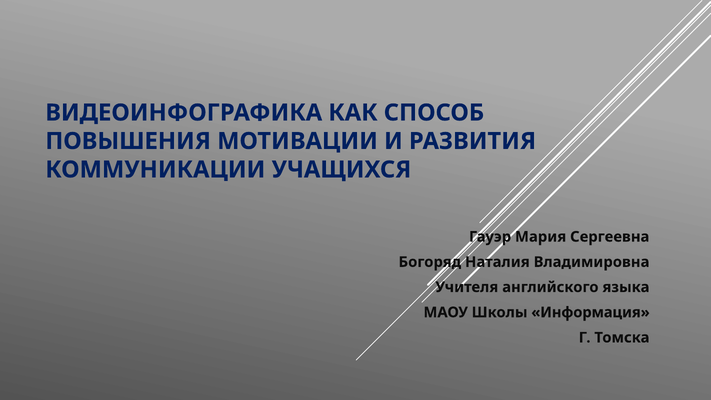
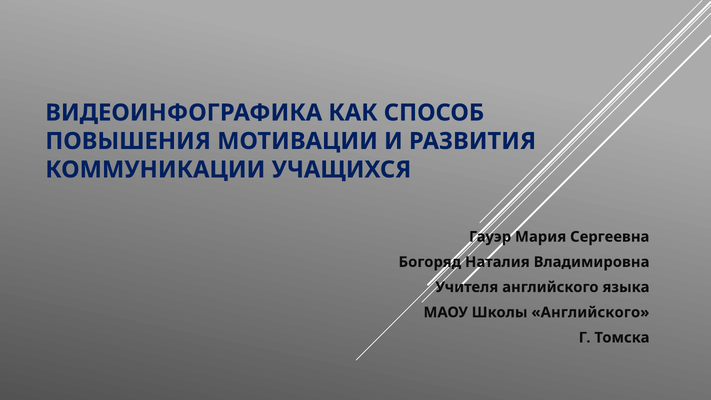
Школы Информация: Информация -> Английского (590, 312)
